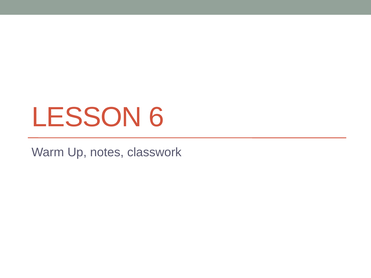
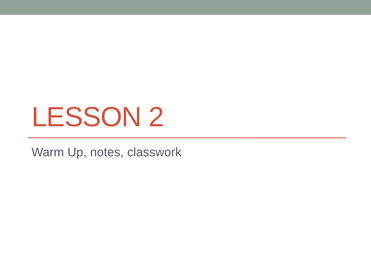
6: 6 -> 2 (156, 117)
